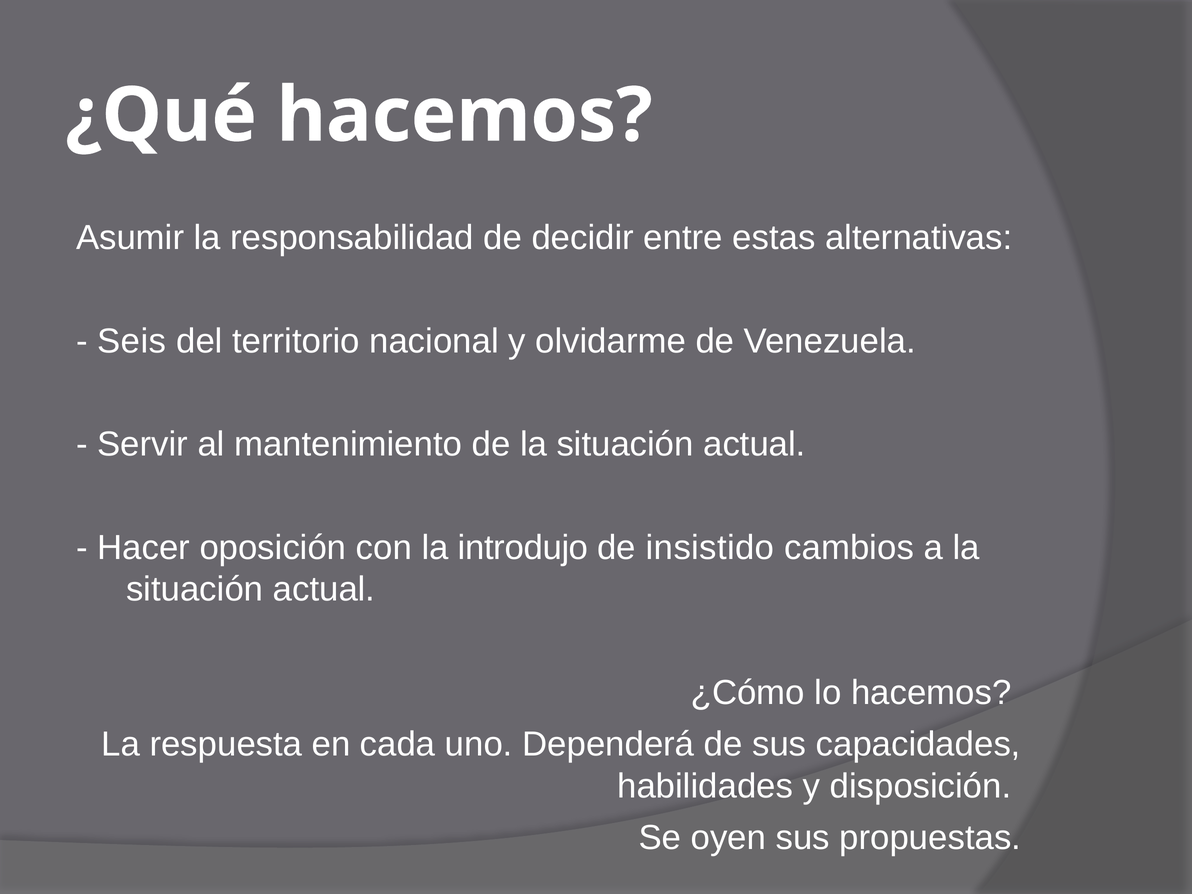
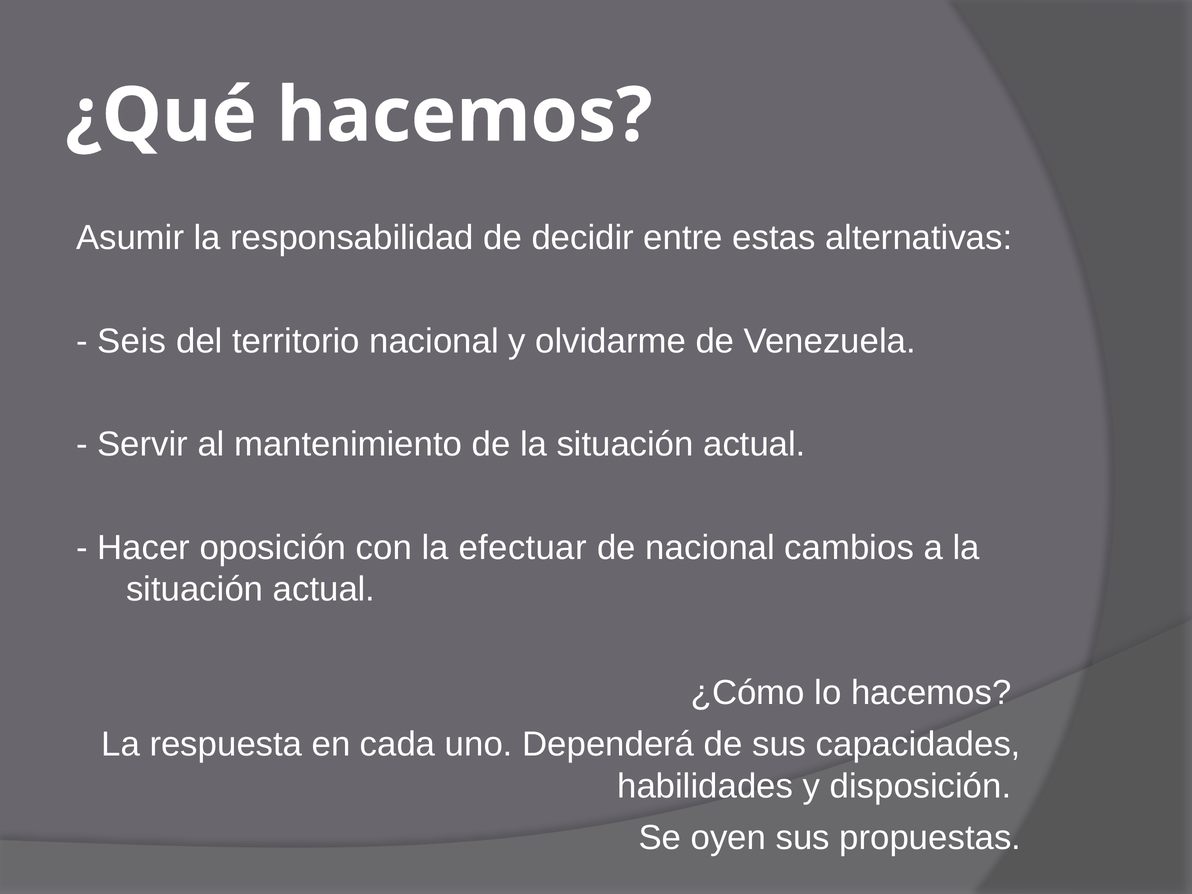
introdujo: introdujo -> efectuar (523, 548)
de insistido: insistido -> nacional (710, 548)
